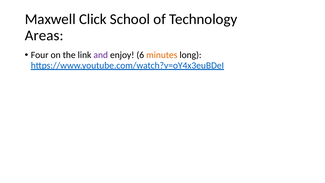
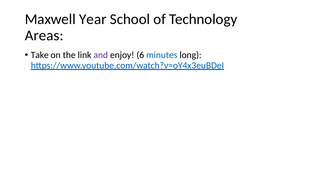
Click: Click -> Year (93, 19)
Four: Four -> Take (40, 55)
minutes colour: orange -> blue (162, 55)
